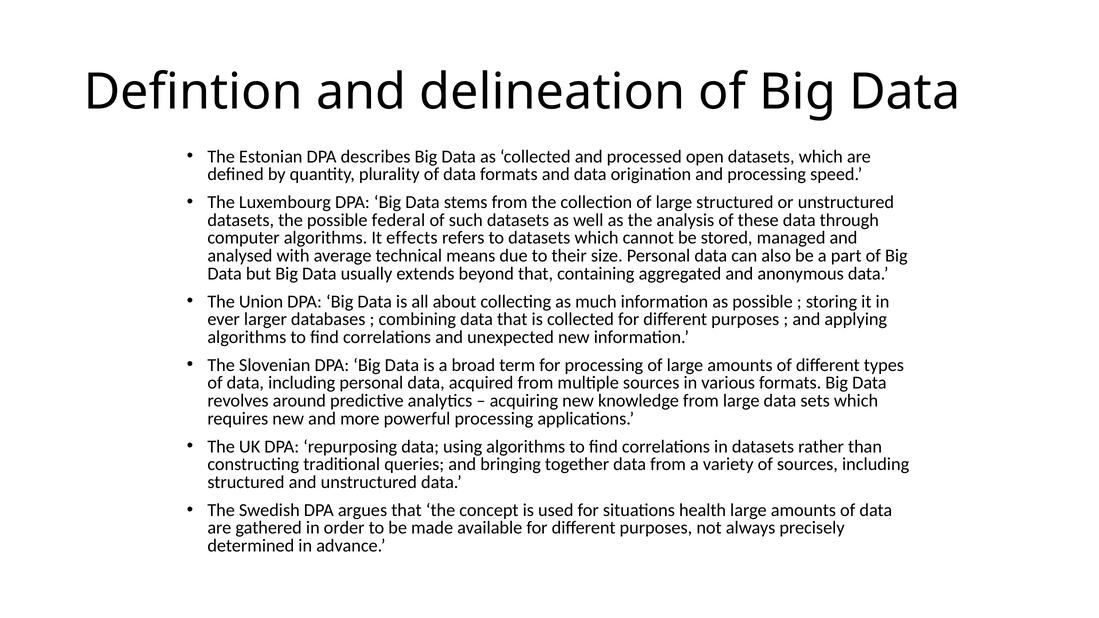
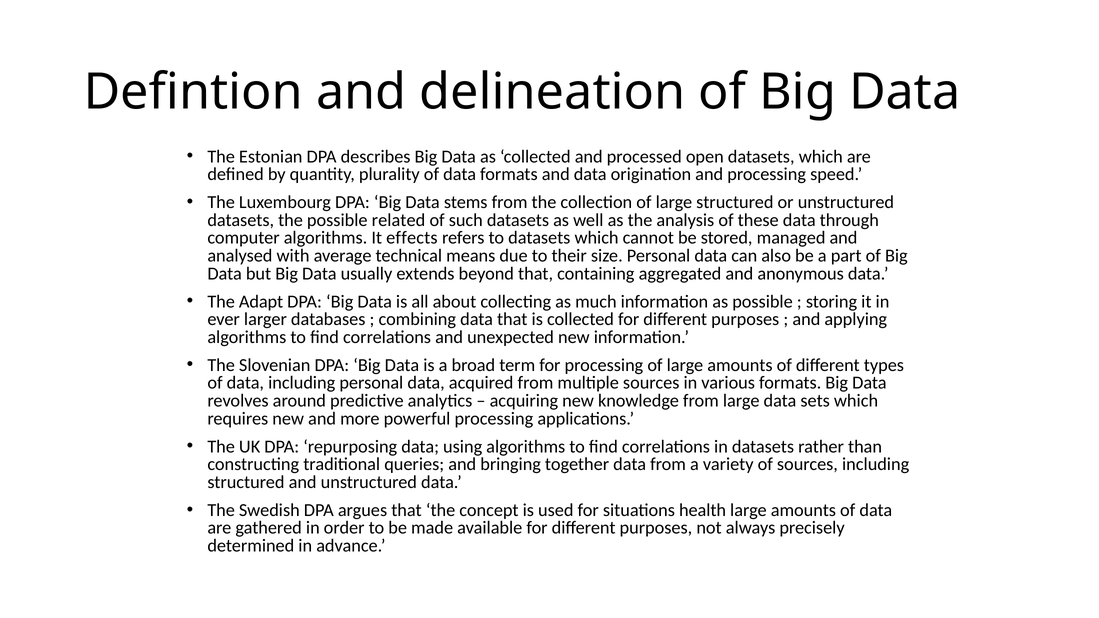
federal: federal -> related (399, 220)
Union: Union -> Adapt (261, 302)
